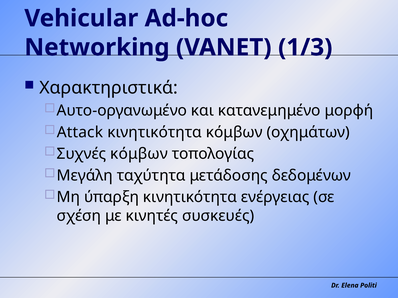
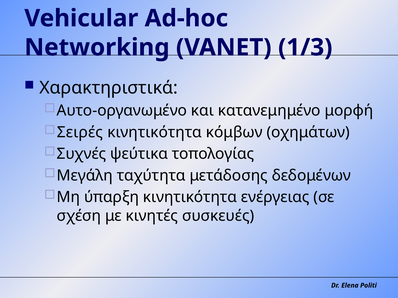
Attack: Attack -> Σειρές (80, 132)
Συχνές κόμβων: κόμβων -> ψεύτικα (139, 154)
